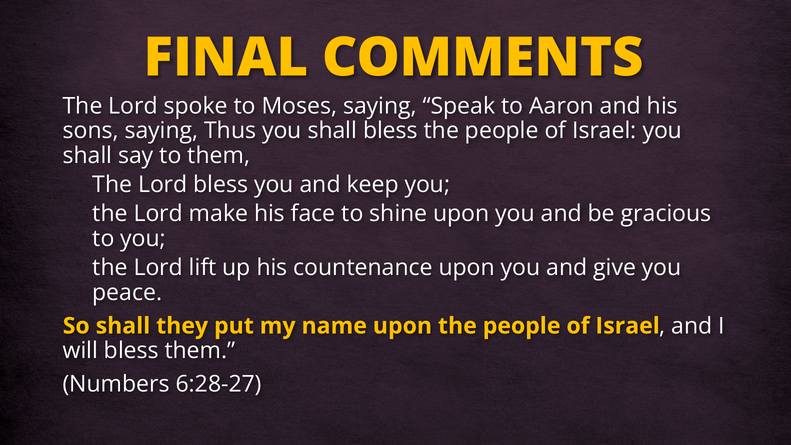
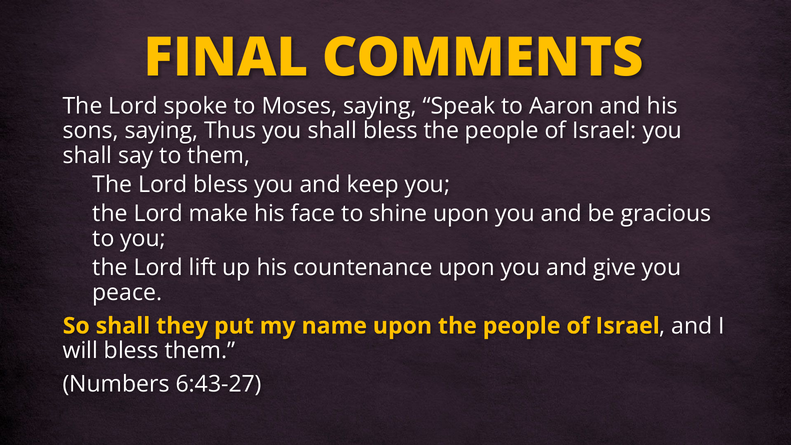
6:28-27: 6:28-27 -> 6:43-27 (219, 384)
